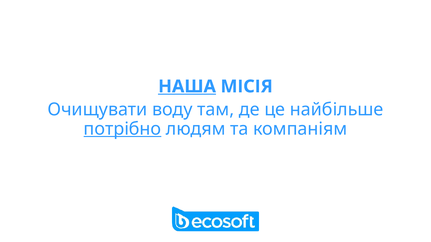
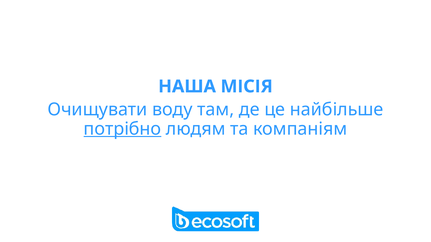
НАША underline: present -> none (187, 87)
